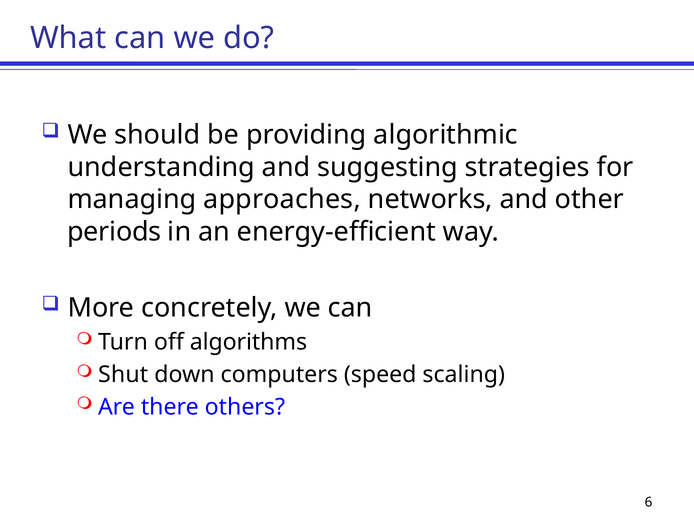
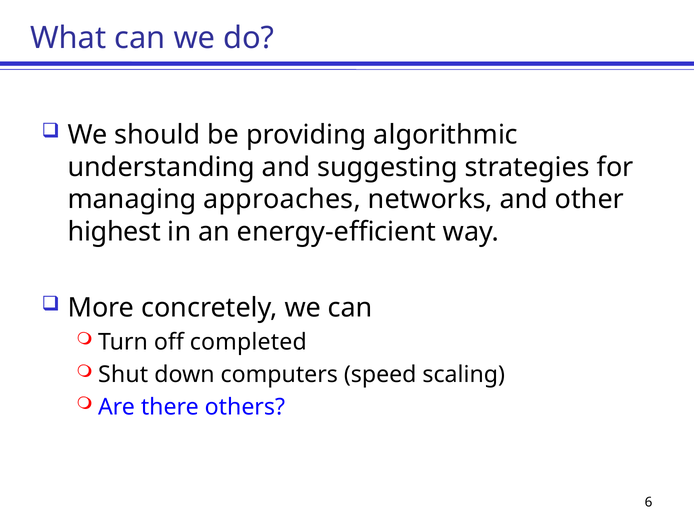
periods: periods -> highest (114, 232)
algorithms: algorithms -> completed (248, 342)
